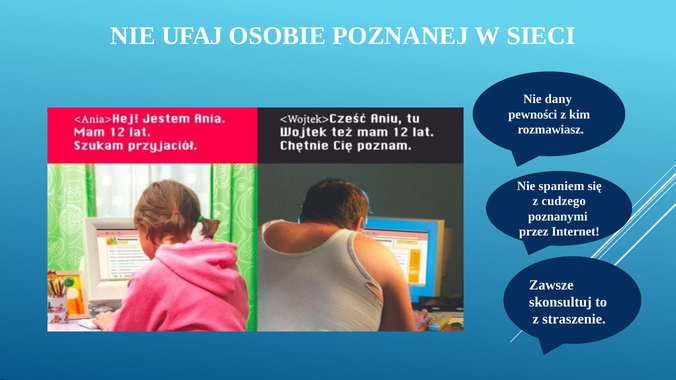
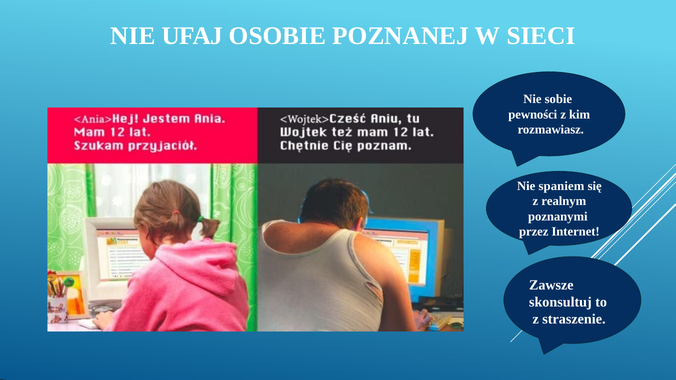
dany: dany -> sobie (558, 99)
cudzego: cudzego -> realnym (564, 201)
